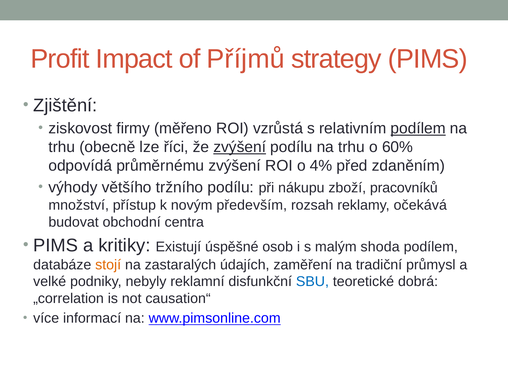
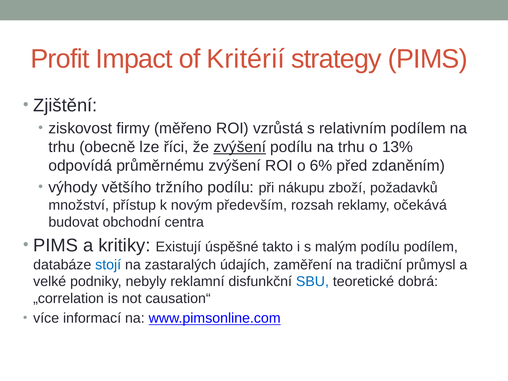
Příjmů: Příjmů -> Kritérií (246, 59)
podílem underline: present -> none (418, 129)
60%: 60% -> 13% (398, 147)
4%: 4% -> 6% (321, 166)
pracovníků: pracovníků -> požadavků (404, 188)
osob: osob -> takto (278, 247)
malým shoda: shoda -> podílu (380, 247)
stojí colour: orange -> blue (108, 265)
